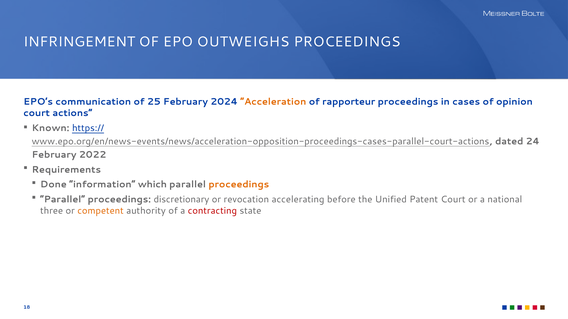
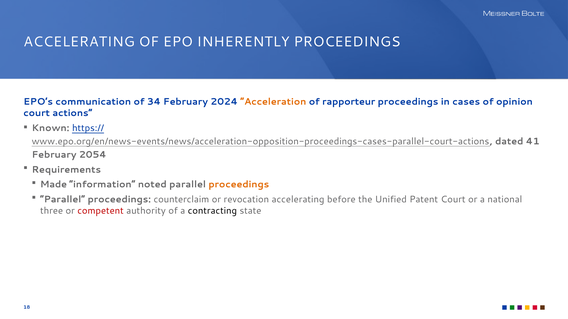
INFRINGEMENT: INFRINGEMENT -> ACCELERATING (79, 42)
OUTWEIGHS: OUTWEIGHS -> INHERENTLY (243, 42)
25: 25 -> 34 (154, 102)
24: 24 -> 41 (533, 142)
2022: 2022 -> 2054 (93, 155)
Done: Done -> Made (53, 185)
which: which -> noted (152, 185)
discretionary: discretionary -> counterclaim (181, 200)
competent colour: orange -> red (101, 211)
contracting colour: red -> black (212, 211)
